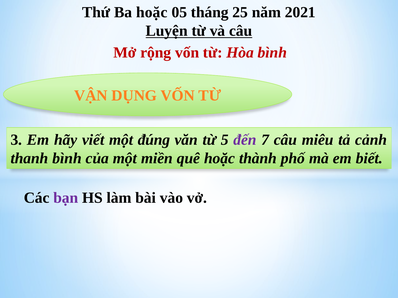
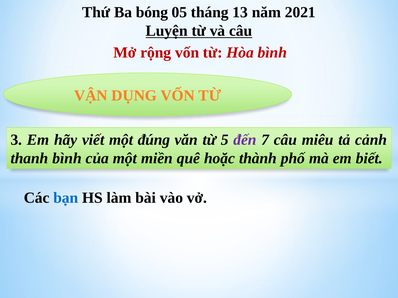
Ba hoặc: hoặc -> bóng (152, 12)
25: 25 -> 13 (240, 12)
bạn colour: purple -> blue (66, 198)
